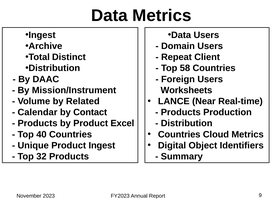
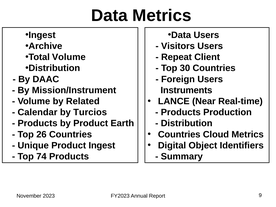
Domain: Domain -> Visitors (178, 46)
Total Distinct: Distinct -> Volume (69, 57)
58: 58 -> 30 (185, 68)
Worksheets: Worksheets -> Instruments (186, 90)
Contact: Contact -> Turcios (90, 112)
Excel: Excel -> Earth (122, 123)
40: 40 -> 26 (41, 134)
32: 32 -> 74 (41, 156)
